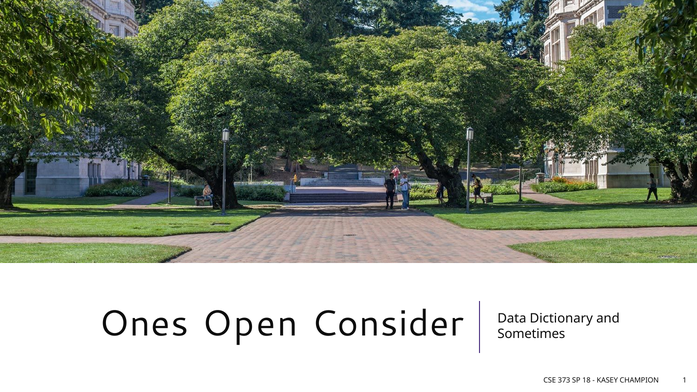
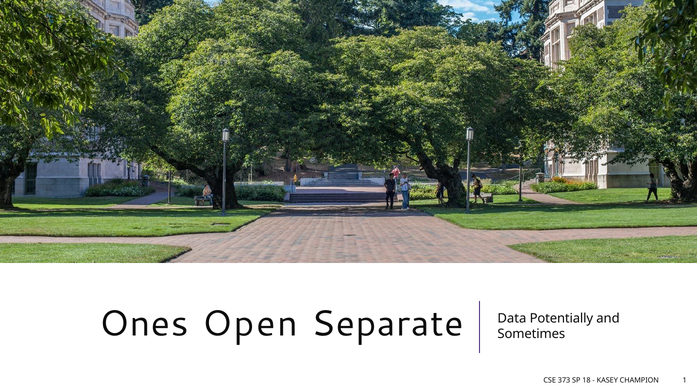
Consider: Consider -> Separate (388, 324)
Dictionary: Dictionary -> Potentially (561, 318)
